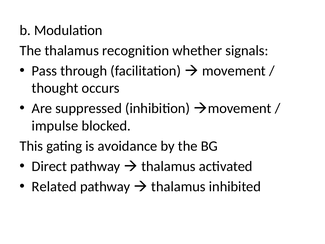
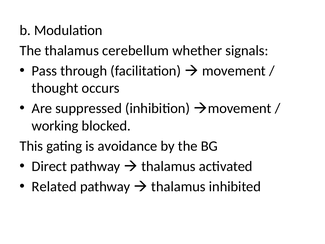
recognition: recognition -> cerebellum (136, 50)
impulse: impulse -> working (55, 126)
